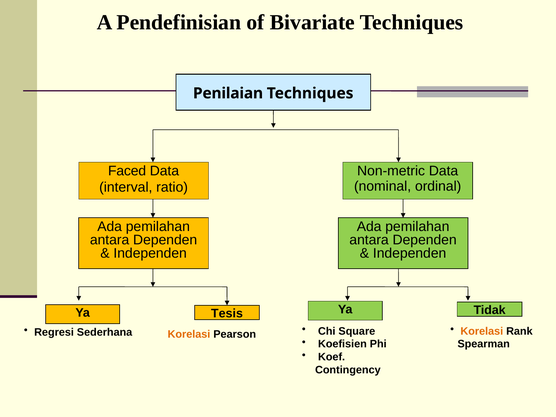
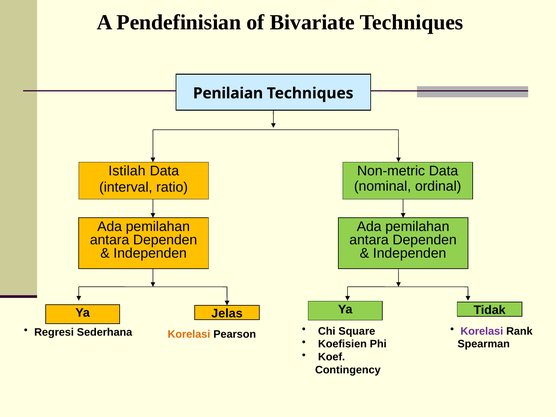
Faced: Faced -> Istilah (127, 171)
Tesis: Tesis -> Jelas (227, 313)
Korelasi colour: orange -> purple (482, 331)
